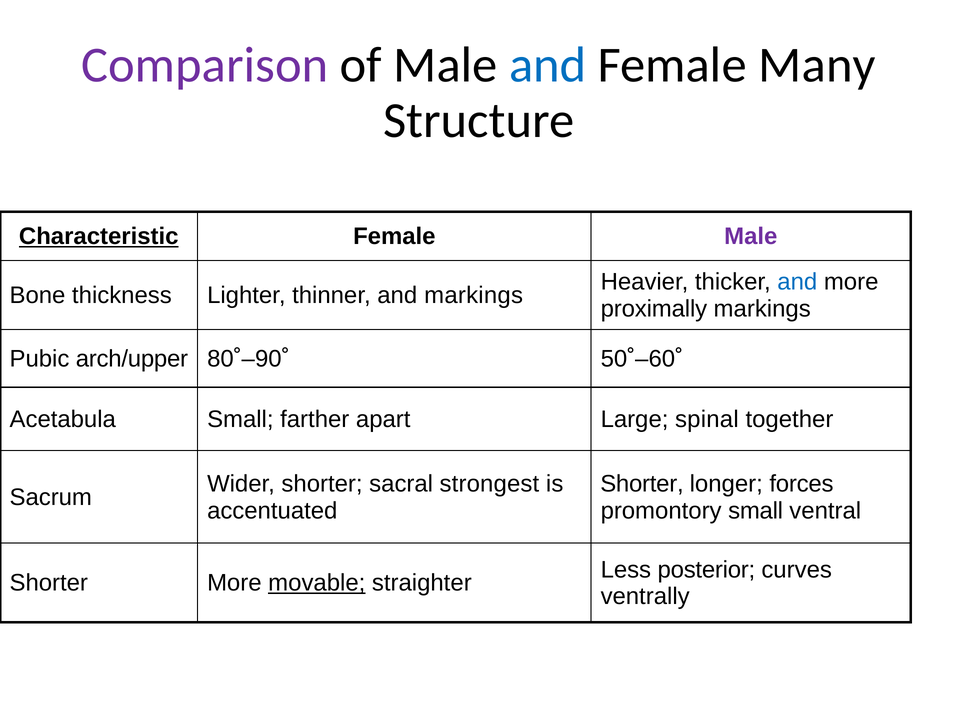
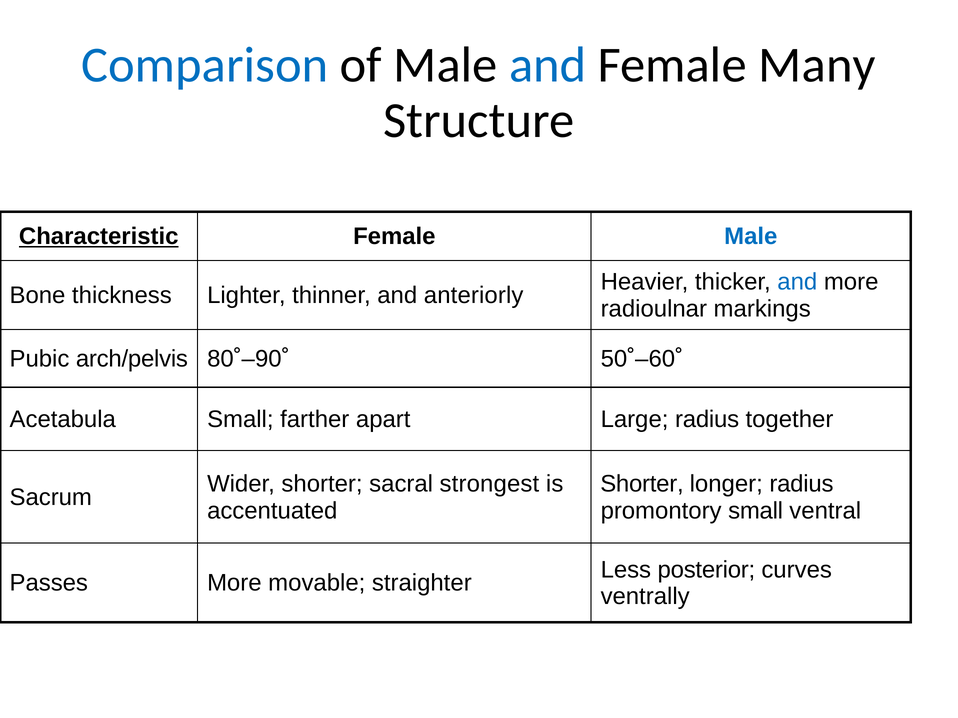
Comparison colour: purple -> blue (205, 65)
Male colour: purple -> blue (751, 237)
and markings: markings -> anteriorly (474, 296)
proximally: proximally -> radioulnar (654, 309)
arch/upper: arch/upper -> arch/pelvis (132, 359)
Large spinal: spinal -> radius (707, 420)
longer forces: forces -> radius (801, 484)
Shorter: Shorter -> Passes (49, 583)
movable underline: present -> none (317, 583)
